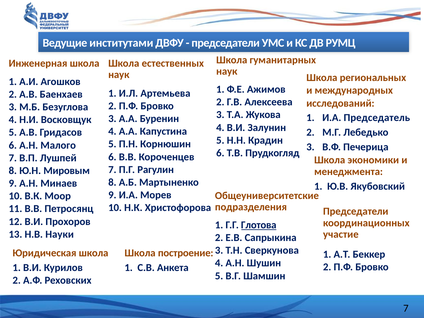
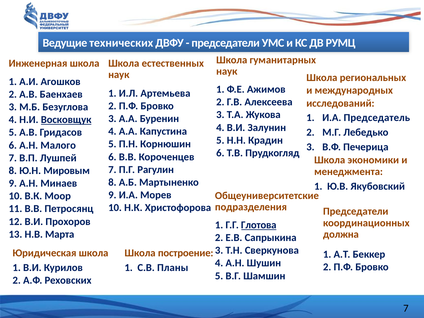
институтами: институтами -> технических (121, 43)
Восковщук underline: none -> present (66, 120)
Науки: Науки -> Марта (60, 234)
участие: участие -> должна (341, 234)
Анкета: Анкета -> Планы (173, 268)
